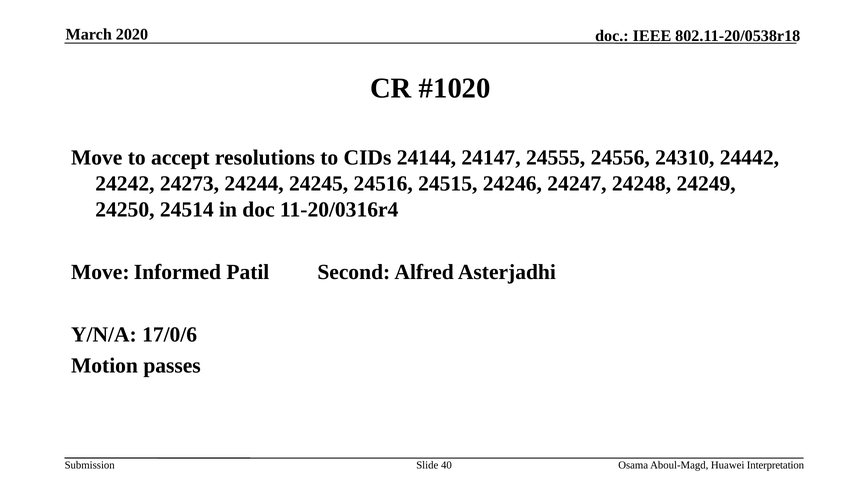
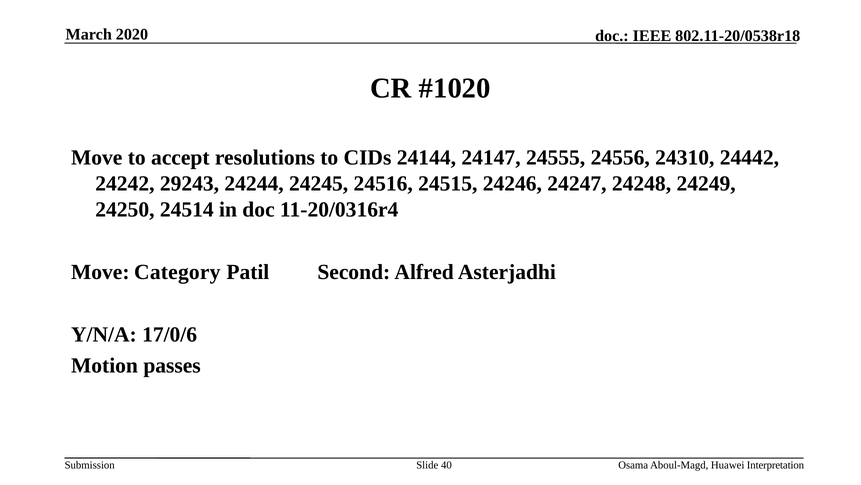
24273: 24273 -> 29243 (189, 183)
Informed: Informed -> Category (177, 272)
